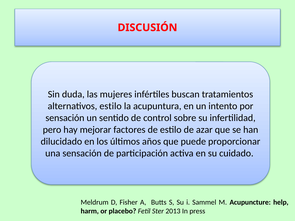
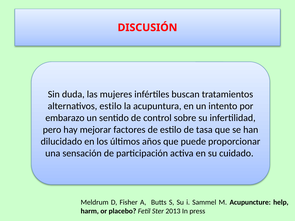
sensación: sensación -> embarazo (65, 118)
azar: azar -> tasa (204, 130)
